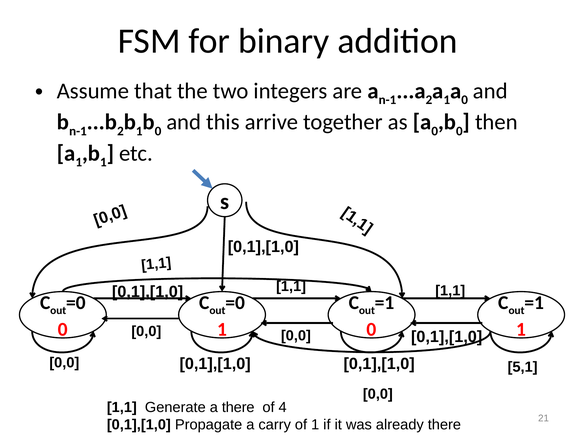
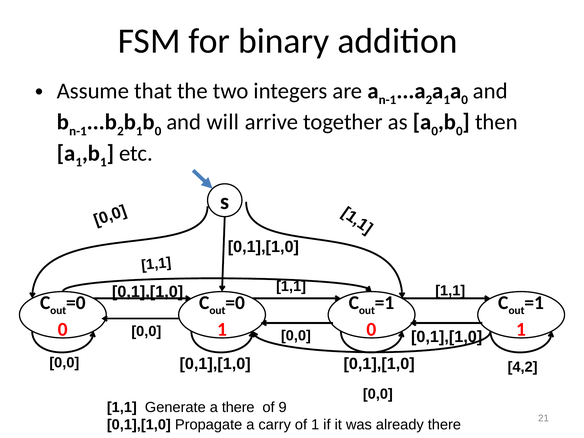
this: this -> will (223, 122)
5,1: 5,1 -> 4,2 (523, 367)
4: 4 -> 9 (283, 407)
